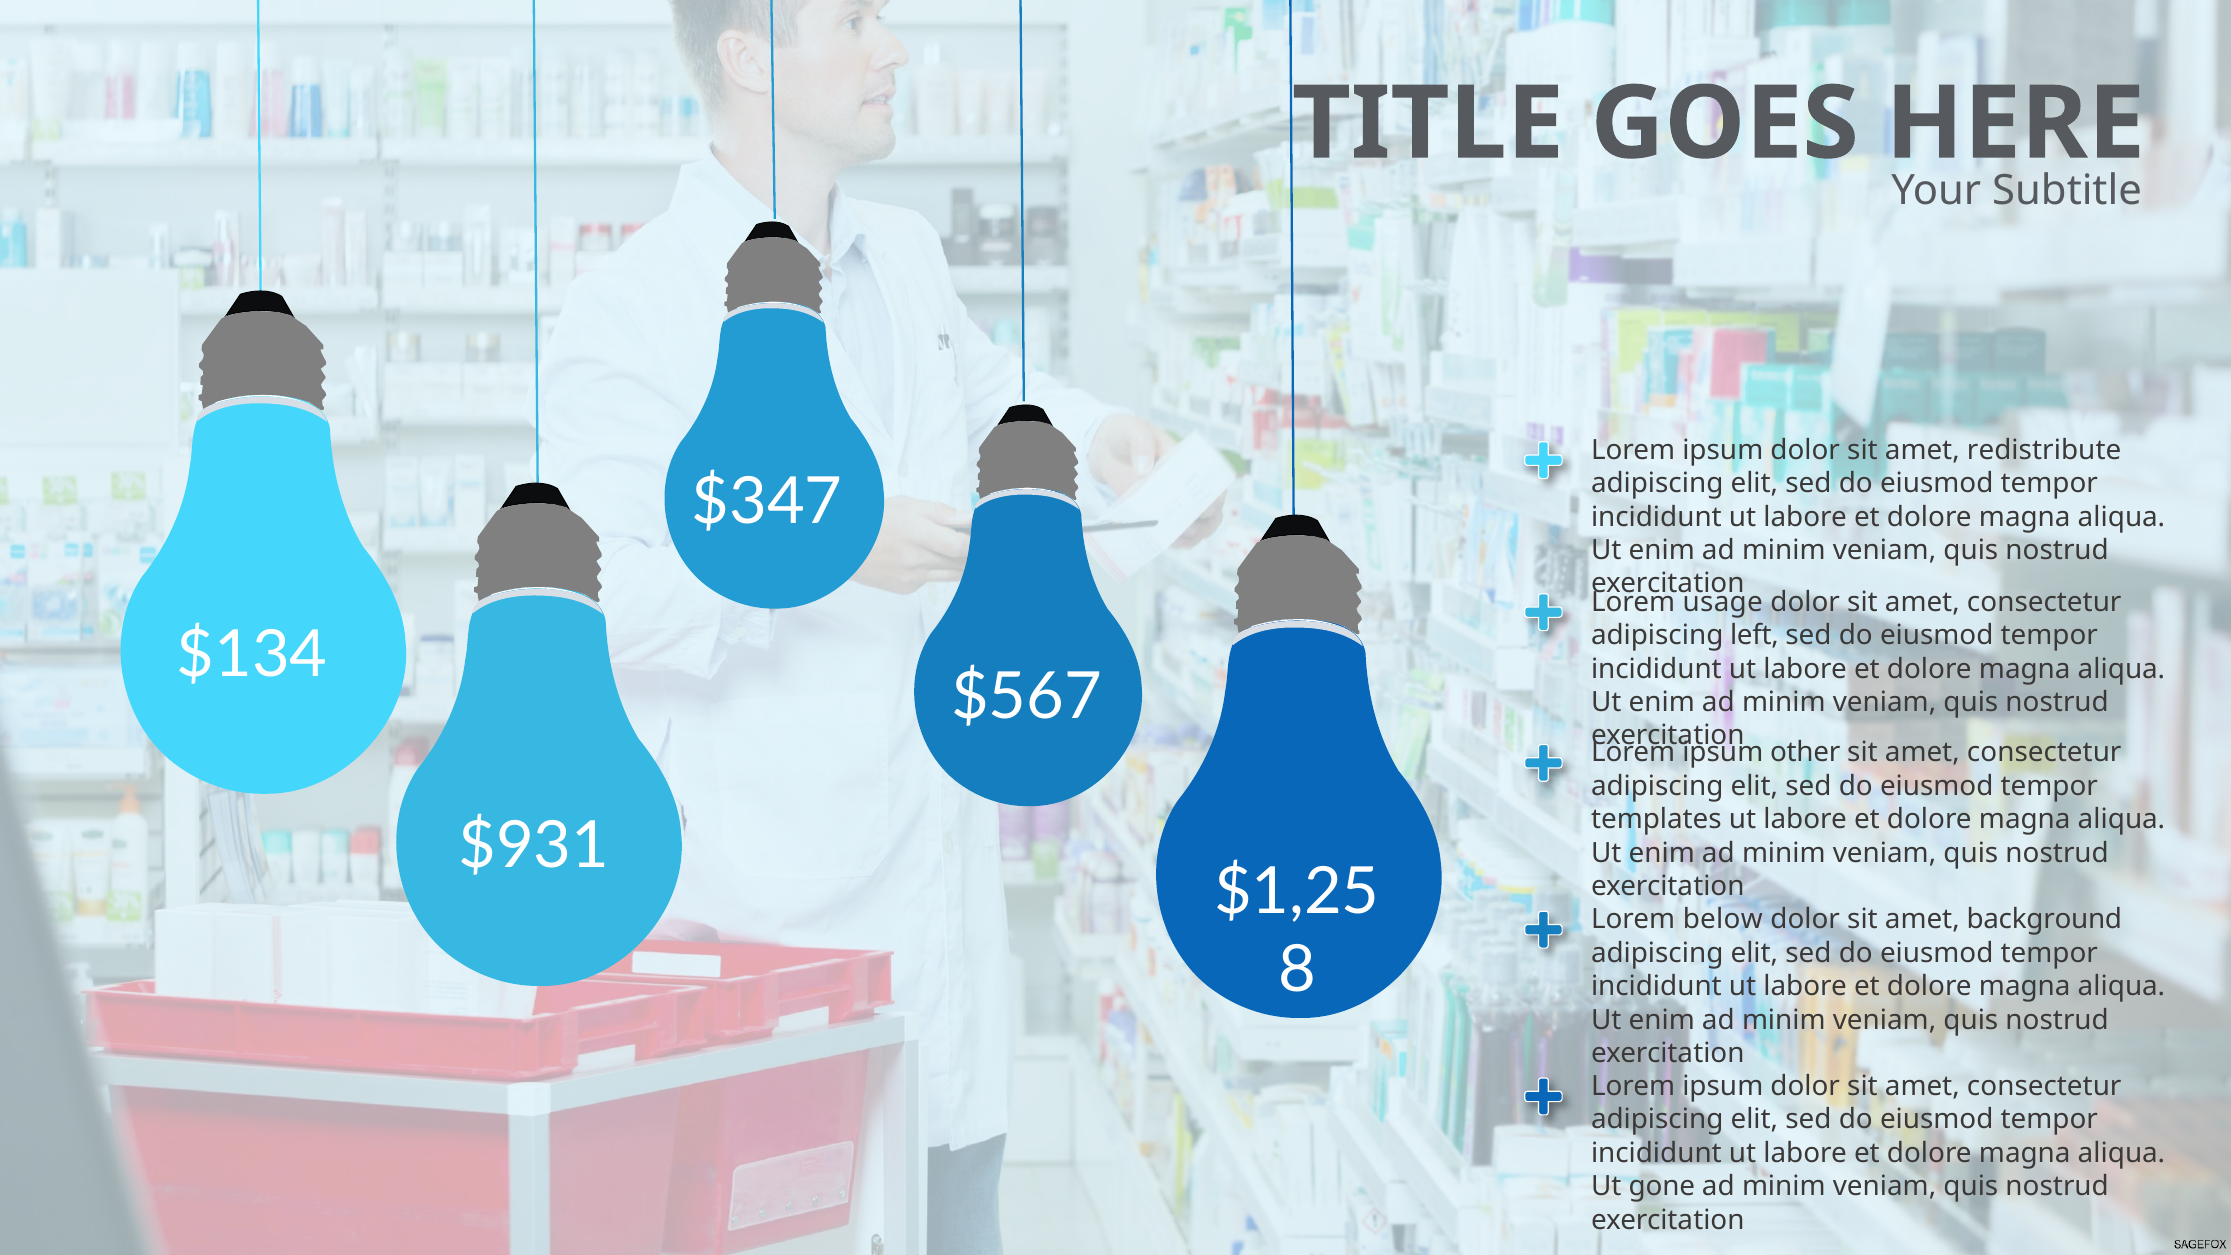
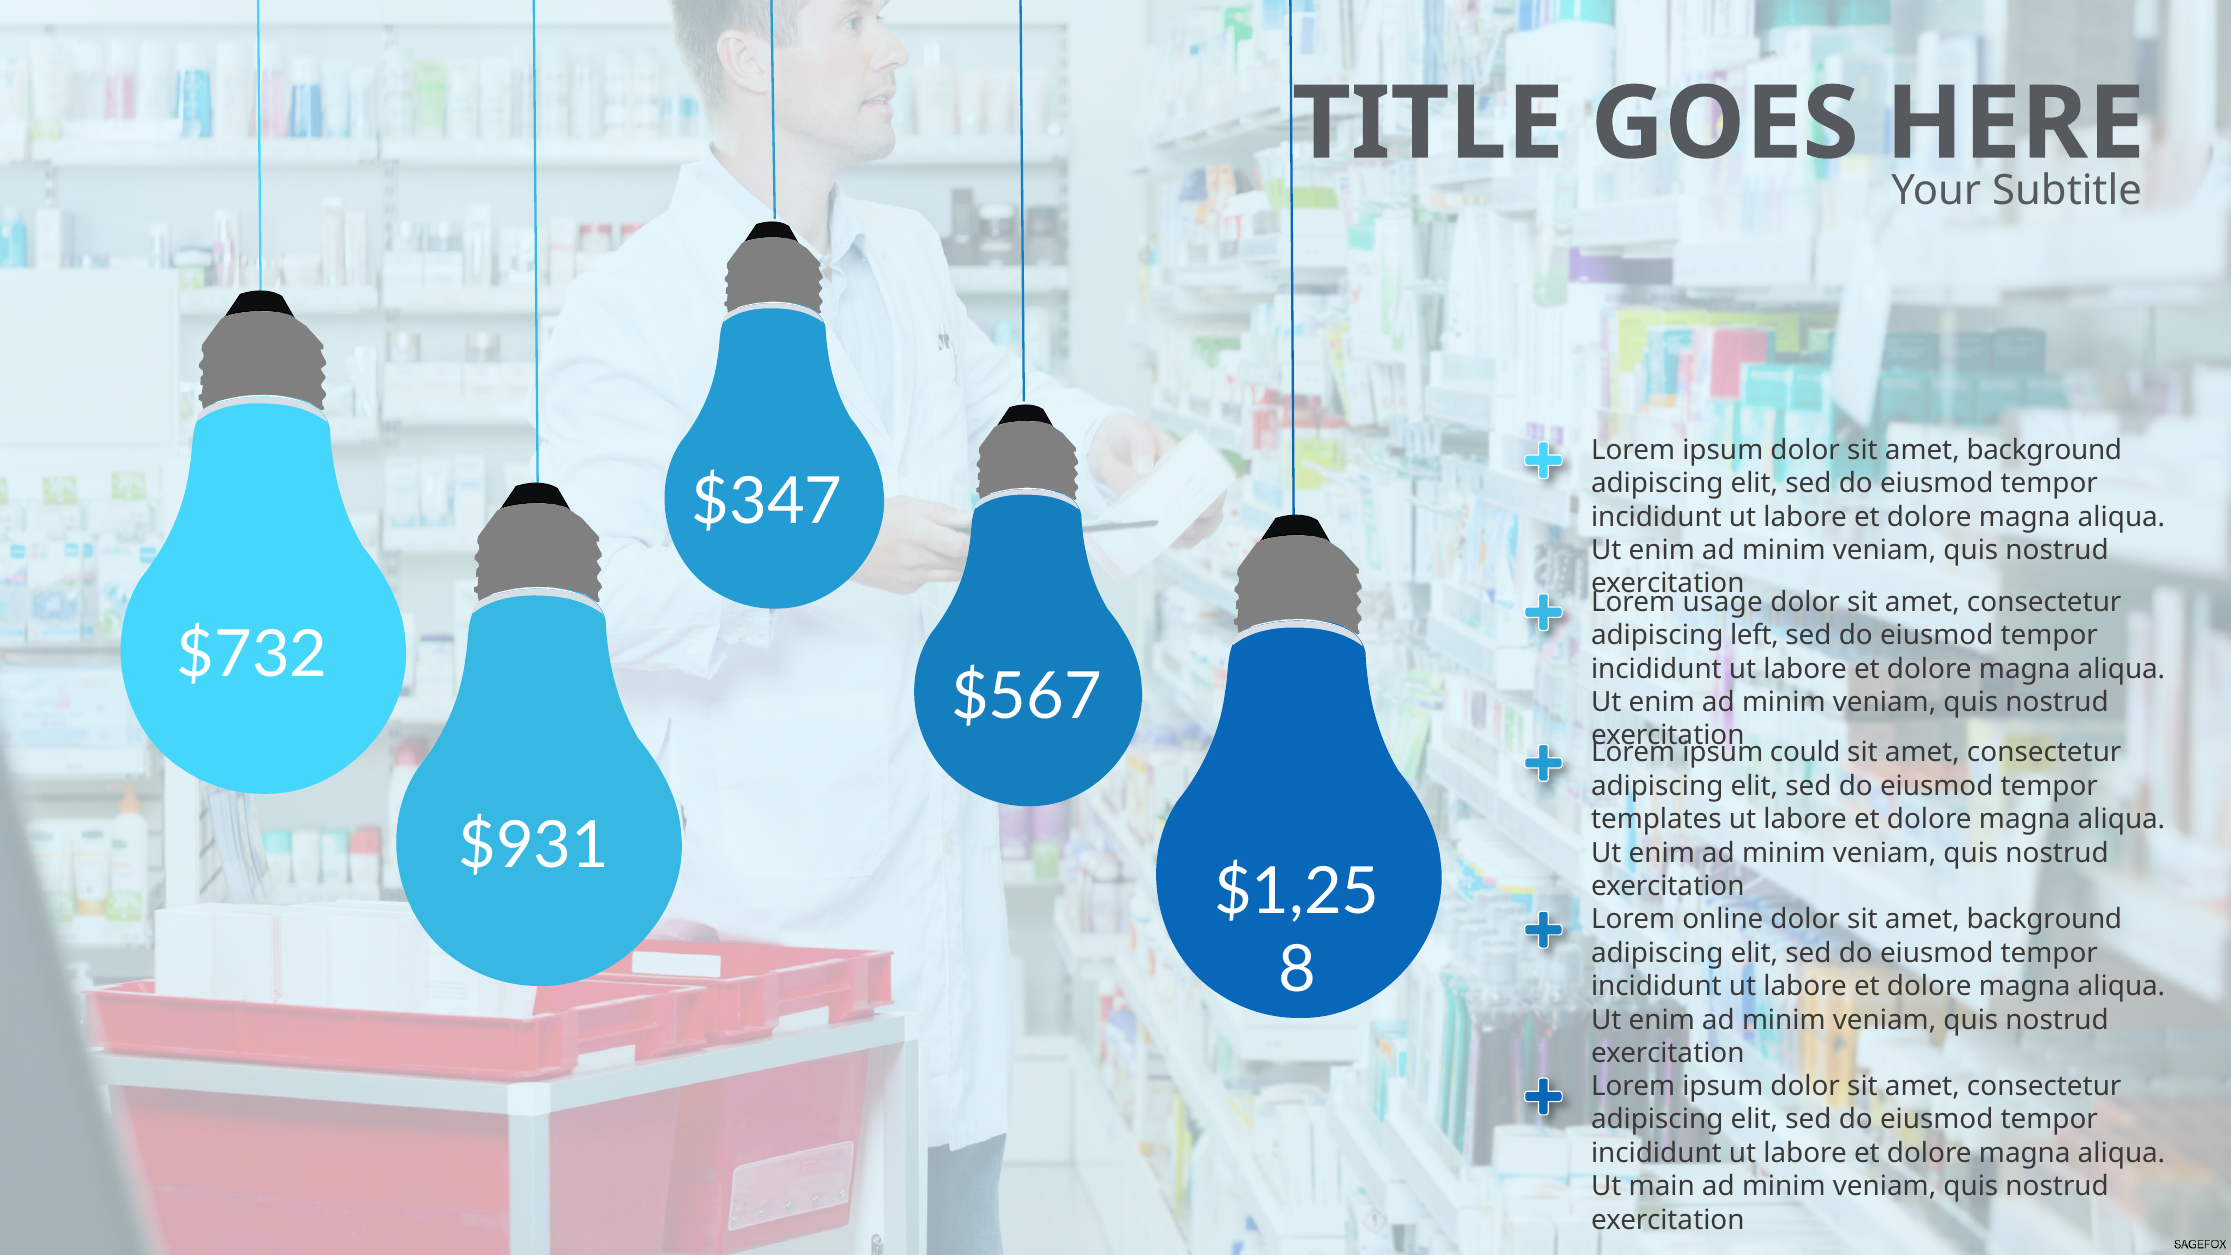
redistribute: redistribute -> background (2044, 450)
$134: $134 -> $732 (252, 655)
other: other -> could (1805, 753)
below: below -> online (1723, 919)
gone: gone -> main (1662, 1187)
